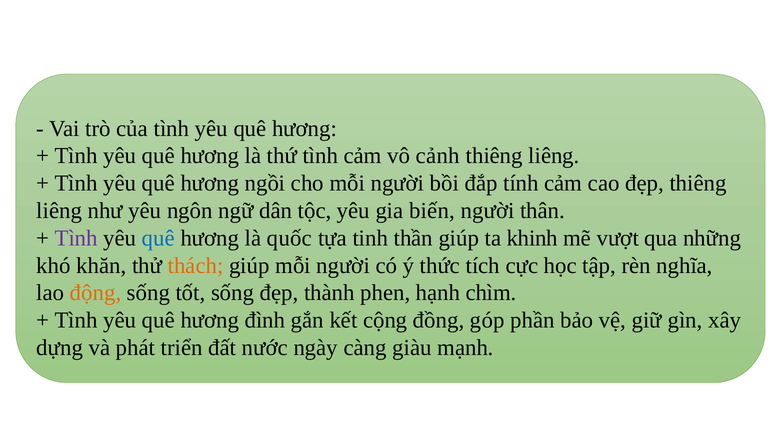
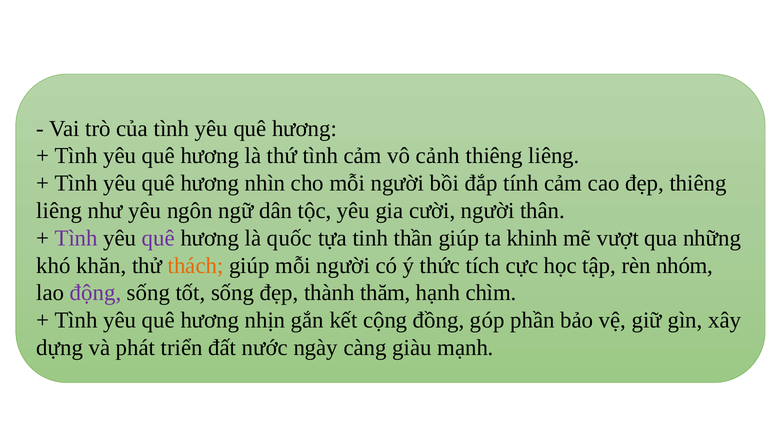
ngồi: ngồi -> nhìn (265, 184)
biến: biến -> cười (432, 211)
quê colour: blue -> purple (158, 238)
nghĩa: nghĩa -> nhóm (685, 266)
động colour: orange -> purple (96, 293)
phen: phen -> thăm (385, 293)
đình: đình -> nhịn (265, 321)
